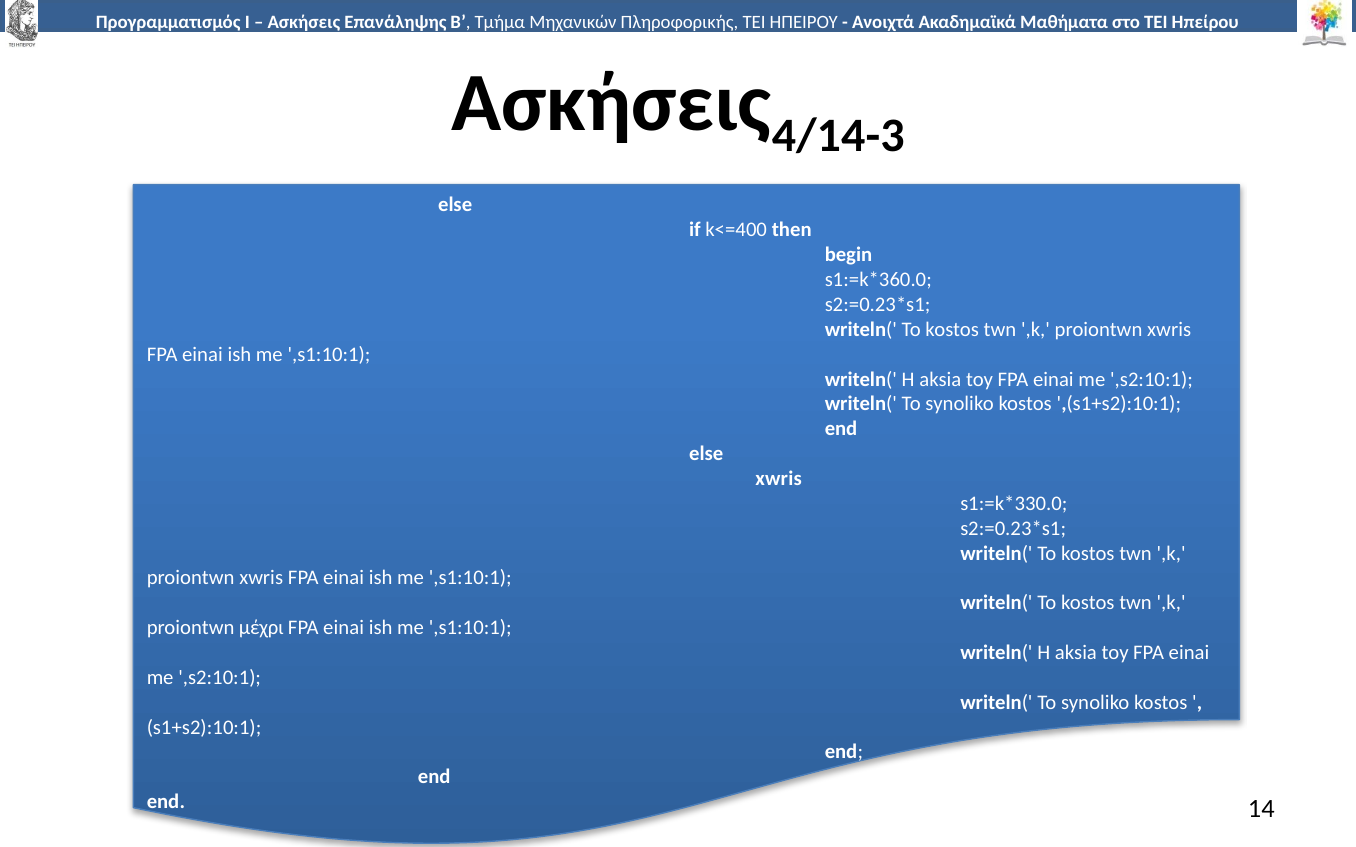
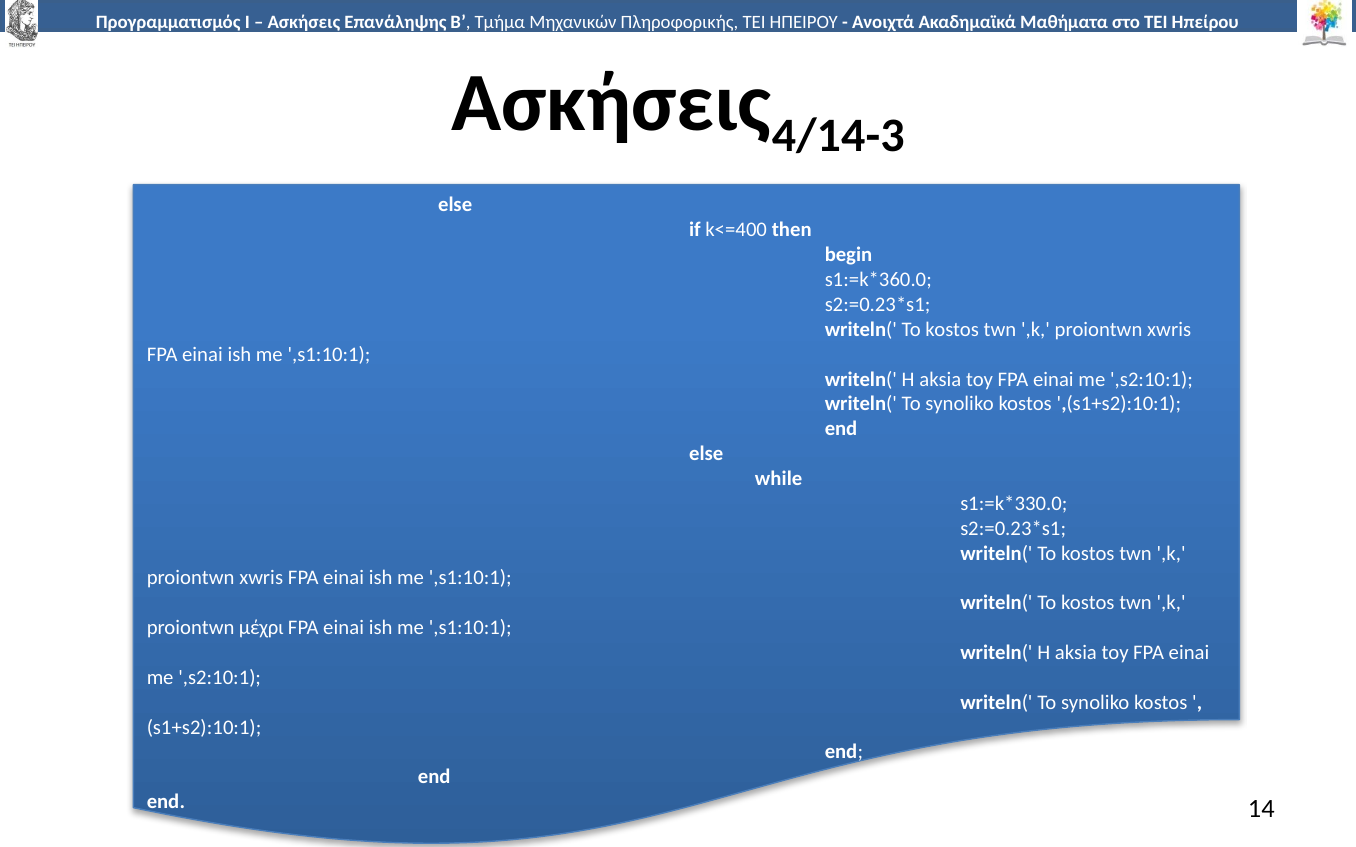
xwris: xwris -> while (779, 479)
